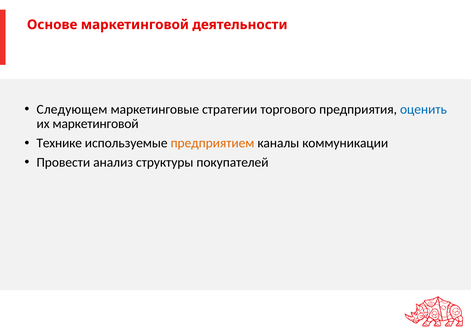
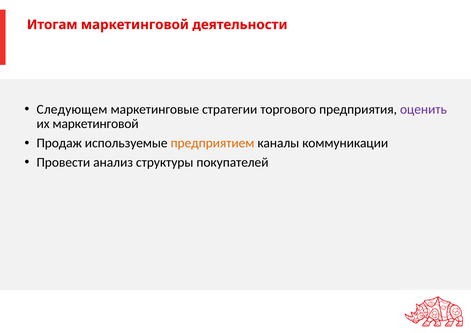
Основе: Основе -> Итогам (52, 25)
оценить colour: blue -> purple (423, 109)
Технике: Технике -> Продаж (59, 143)
